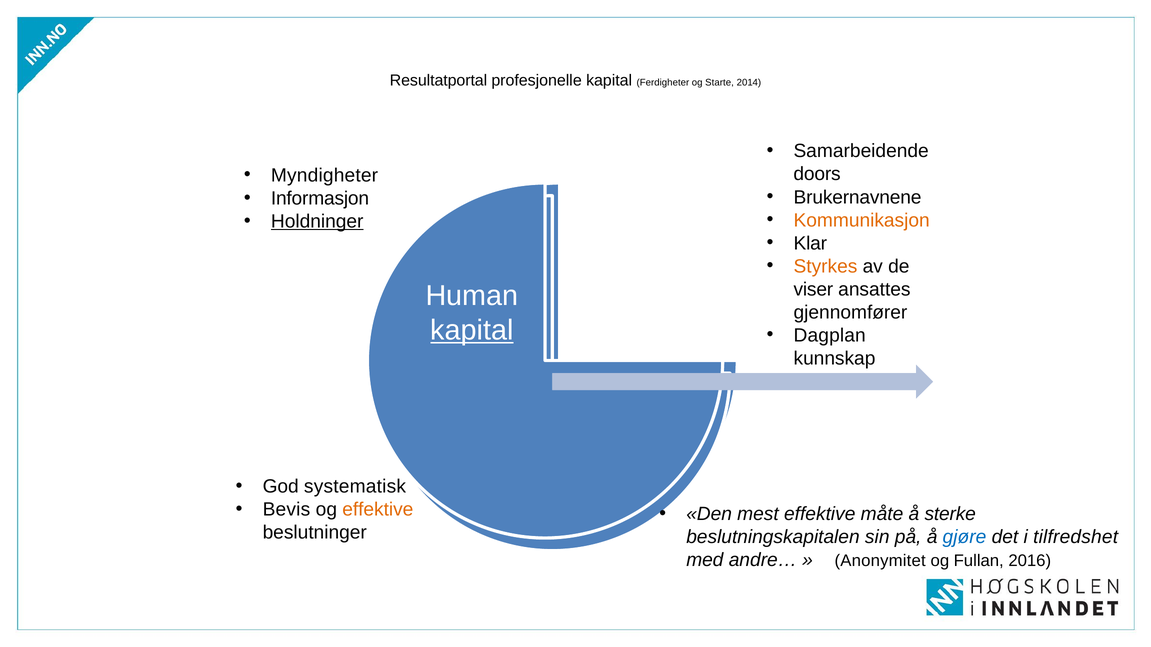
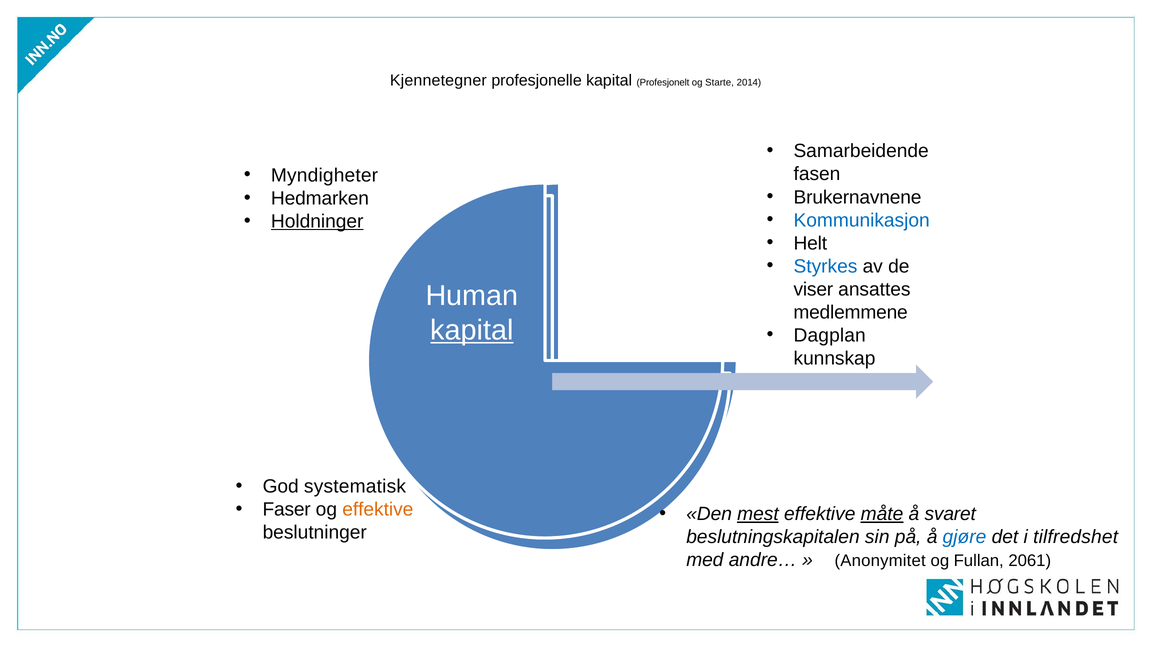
Resultatportal: Resultatportal -> Kjennetegner (438, 81)
Ferdigheter: Ferdigheter -> Profesjonelt (663, 83)
doors: doors -> fasen (817, 174)
Informasjon: Informasjon -> Hedmarken (320, 198)
Kommunikasjon colour: orange -> blue (862, 220)
Klar: Klar -> Helt (810, 243)
Styrkes colour: orange -> blue (825, 266)
gjennomfører: gjennomfører -> medlemmene (851, 312)
Bevis: Bevis -> Faser (287, 510)
mest underline: none -> present (758, 514)
måte underline: none -> present (882, 514)
sterke: sterke -> svaret (950, 514)
2016: 2016 -> 2061 (1030, 561)
